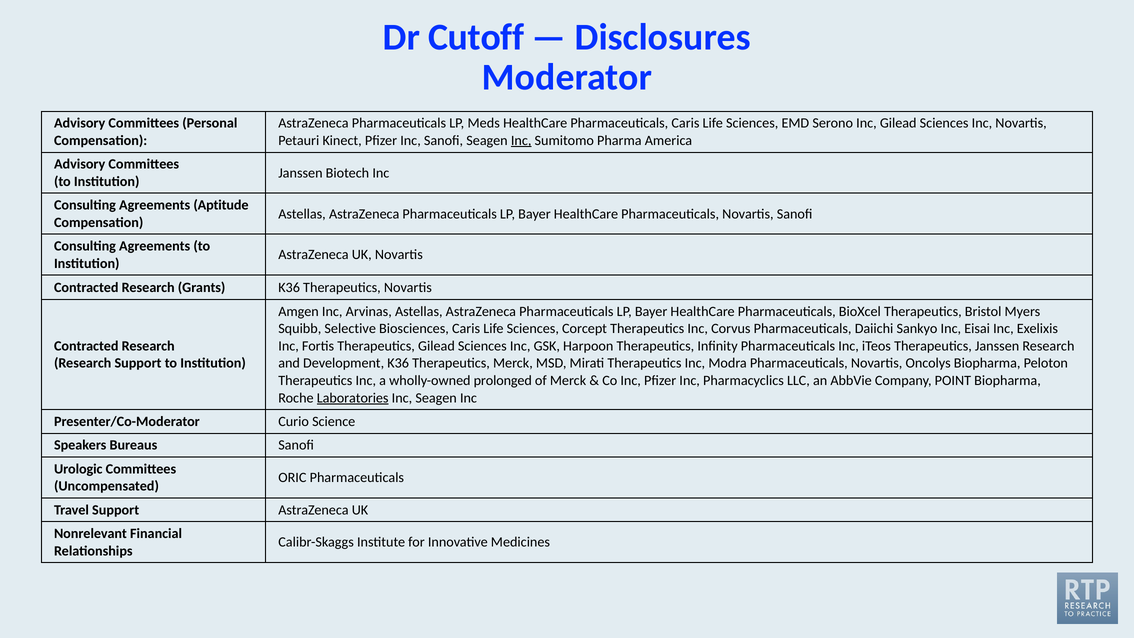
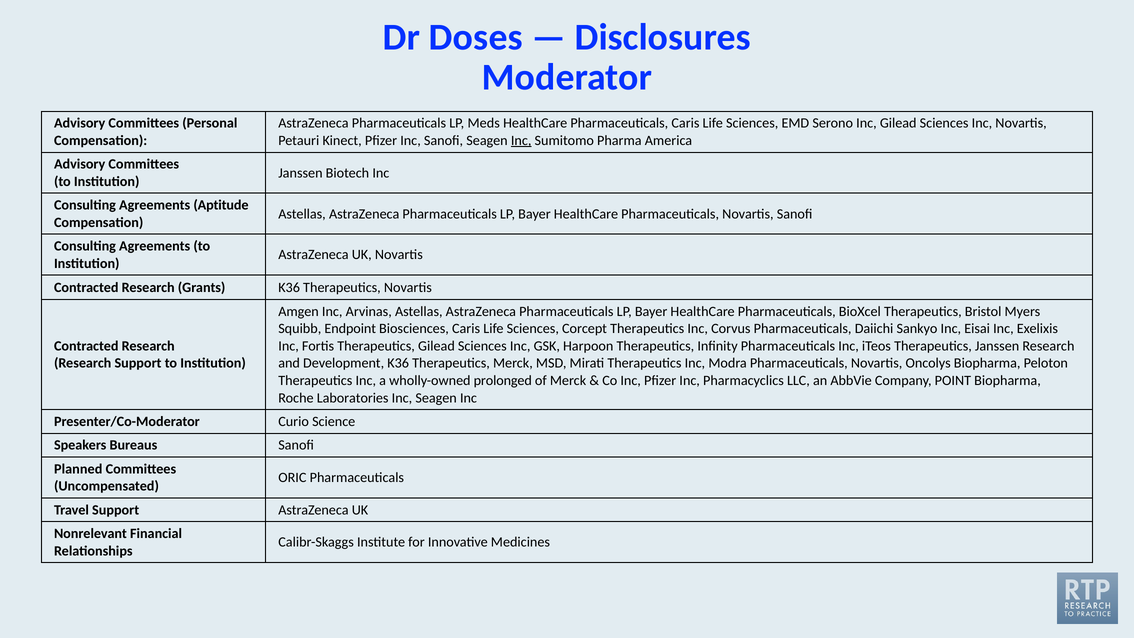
Cutoff: Cutoff -> Doses (476, 37)
Selective: Selective -> Endpoint (350, 329)
Laboratories underline: present -> none (353, 398)
Urologic: Urologic -> Planned (78, 469)
